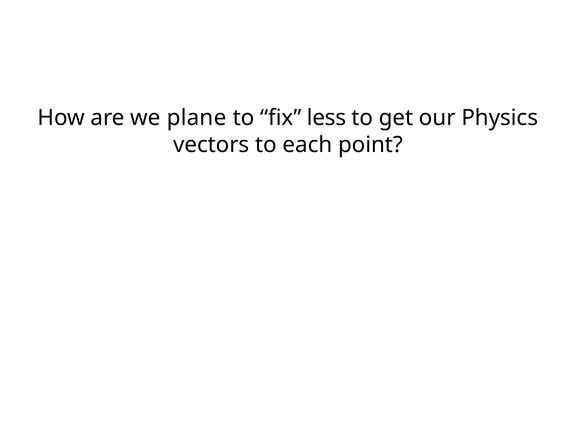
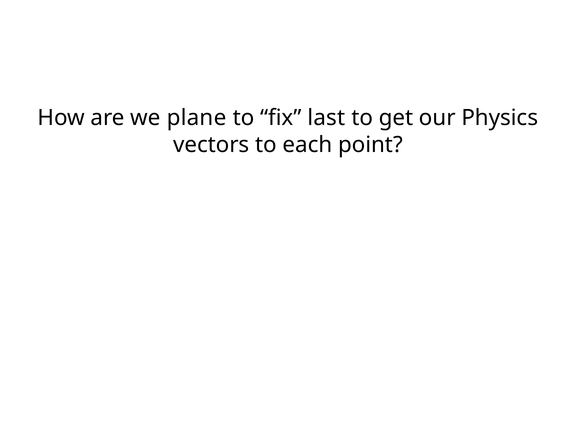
less: less -> last (326, 118)
